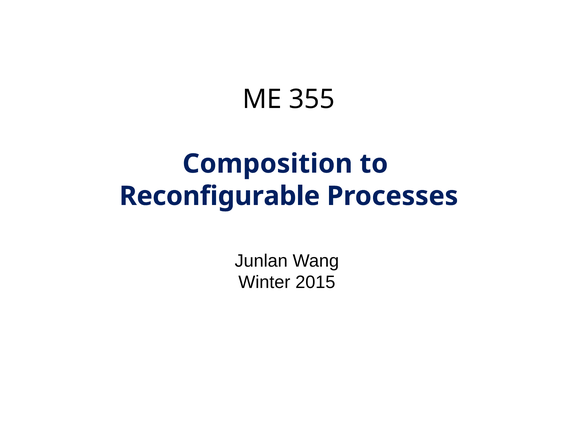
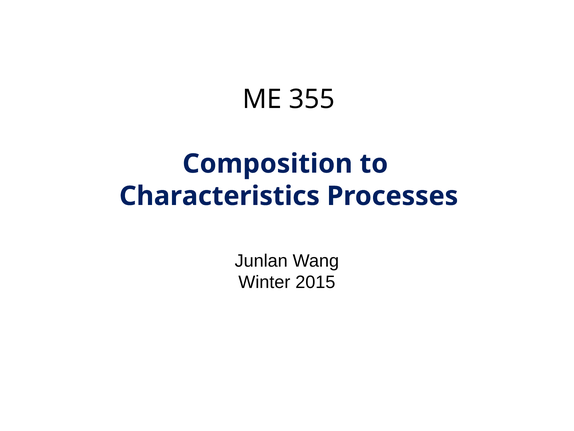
Reconfigurable: Reconfigurable -> Characteristics (220, 196)
